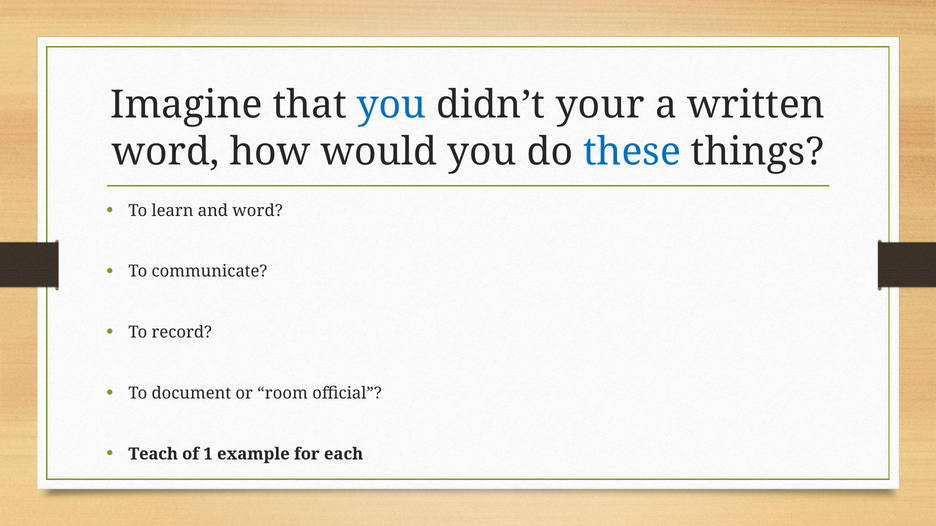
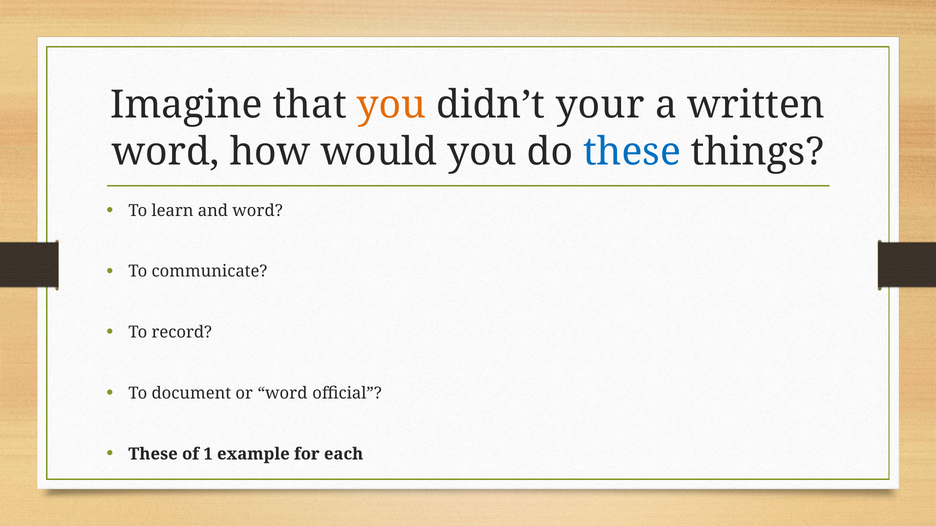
you colour: blue -> orange (392, 105)
or room: room -> word (283, 394)
Teach: Teach -> These (153, 454)
